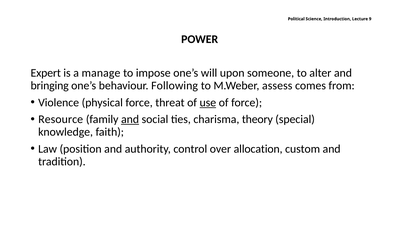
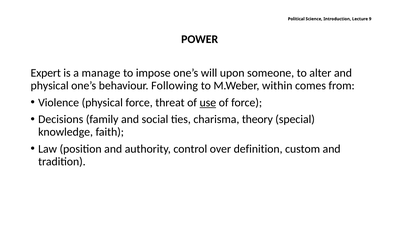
bringing: bringing -> physical (50, 86)
assess: assess -> within (277, 86)
Resource: Resource -> Decisions (61, 119)
and underline: present -> none (130, 119)
allocation: allocation -> definition (258, 149)
